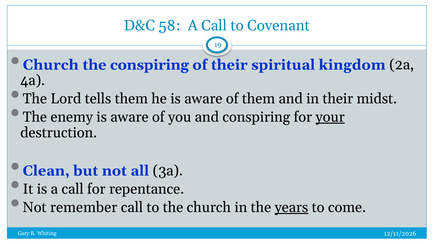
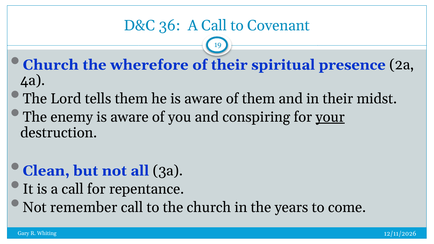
58: 58 -> 36 (170, 26)
the conspiring: conspiring -> wherefore (149, 65)
kingdom: kingdom -> presence (352, 65)
years underline: present -> none (291, 207)
